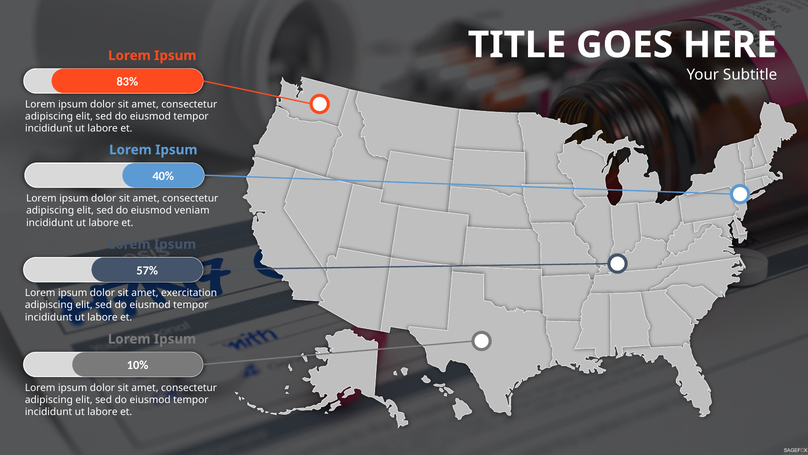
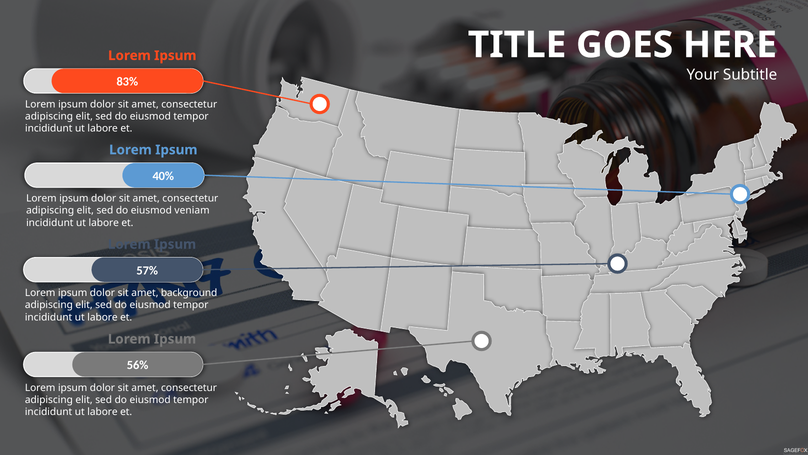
exercitation: exercitation -> background (189, 293)
10%: 10% -> 56% (138, 365)
